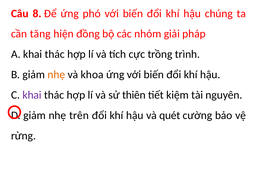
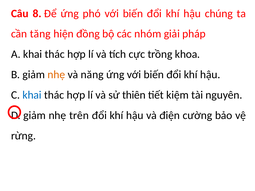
trình: trình -> khoa (187, 54)
khoa: khoa -> năng (92, 75)
khai colour: purple -> blue (32, 95)
quét: quét -> điện (170, 116)
